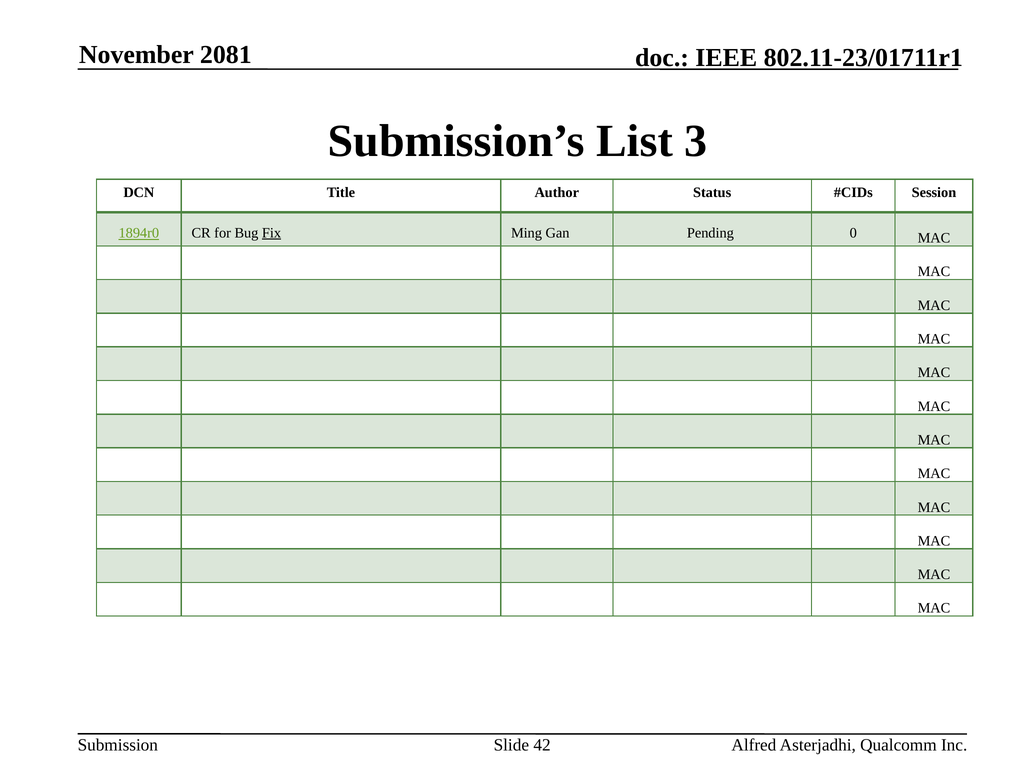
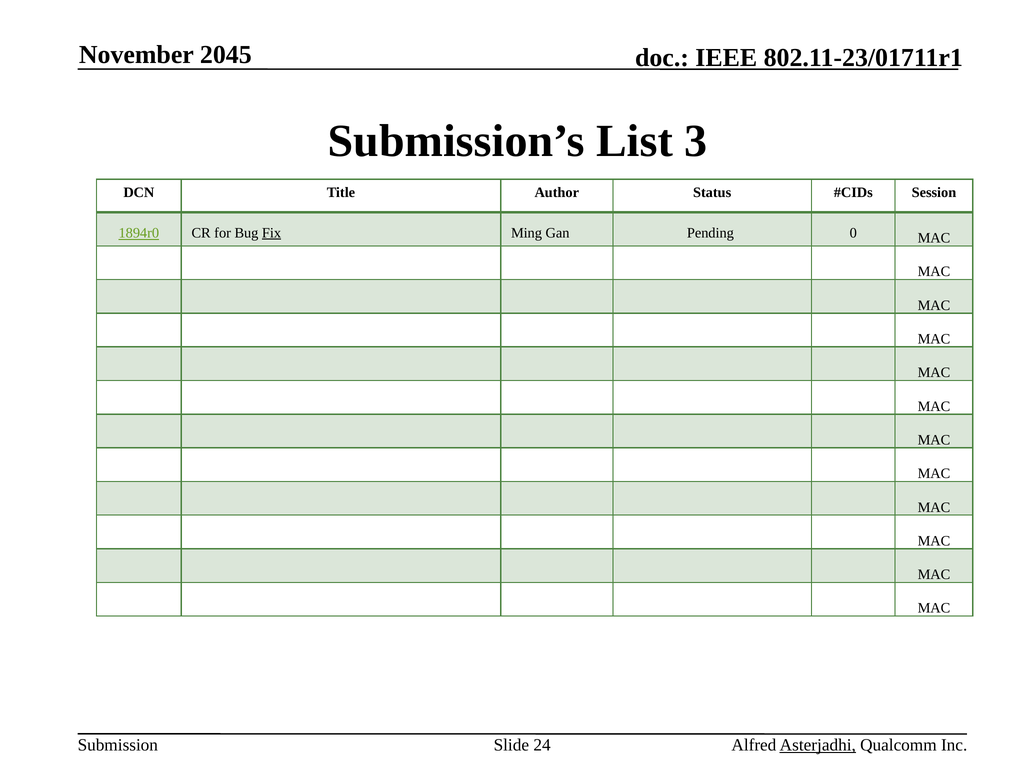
2081: 2081 -> 2045 (226, 55)
42: 42 -> 24 (542, 745)
Asterjadhi underline: none -> present (818, 745)
